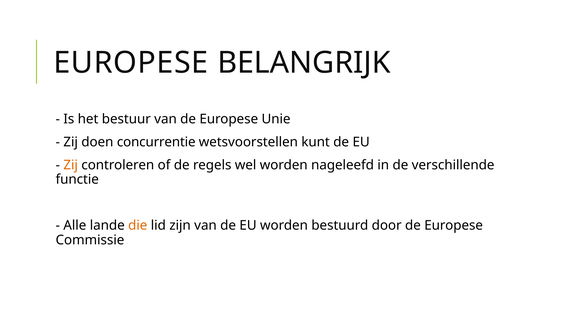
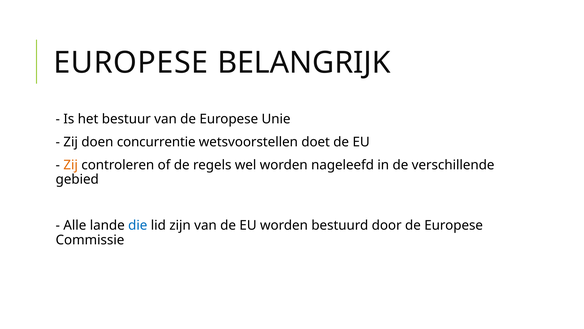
kunt: kunt -> doet (316, 142)
functie: functie -> gebied (77, 179)
die colour: orange -> blue (138, 225)
